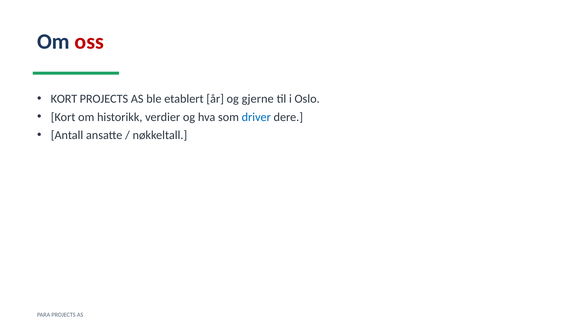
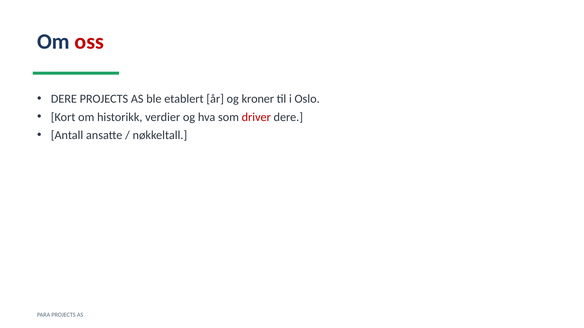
KORT: KORT -> DERE (64, 99)
gjerne: gjerne -> kroner (258, 99)
driver colour: blue -> red (256, 117)
